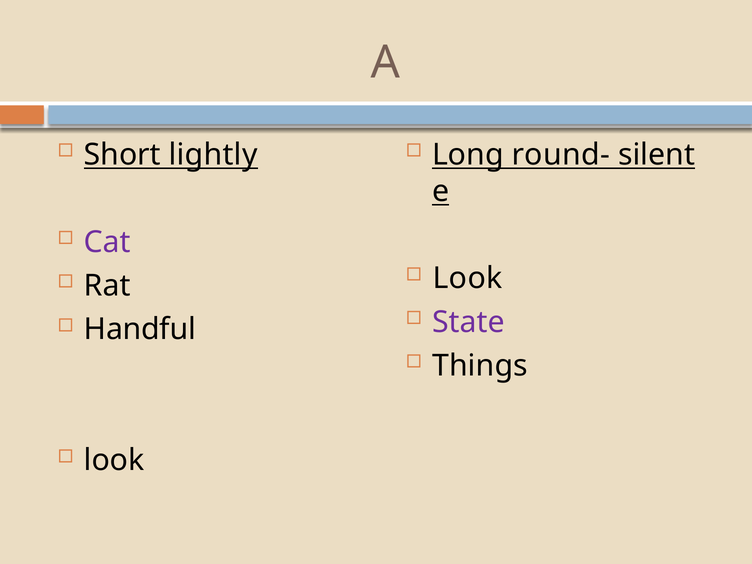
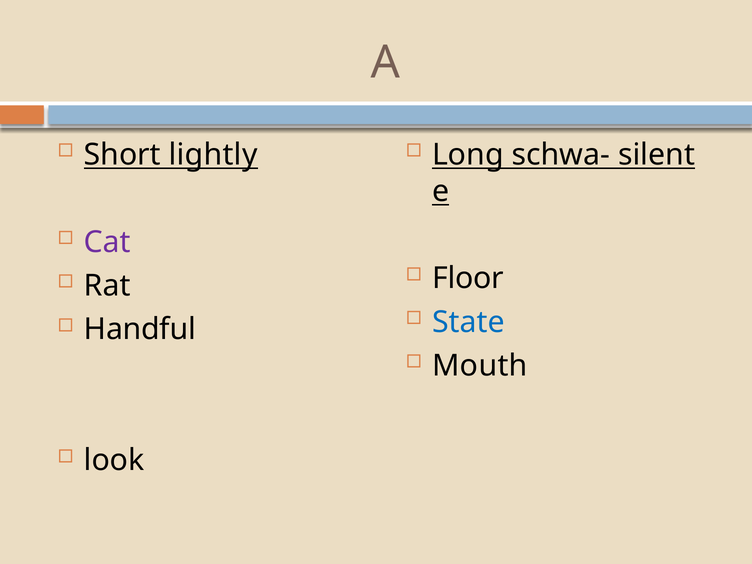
round-: round- -> schwa- (561, 155)
Look: Look -> Floor (468, 278)
State colour: purple -> blue (468, 322)
Things: Things -> Mouth (480, 366)
